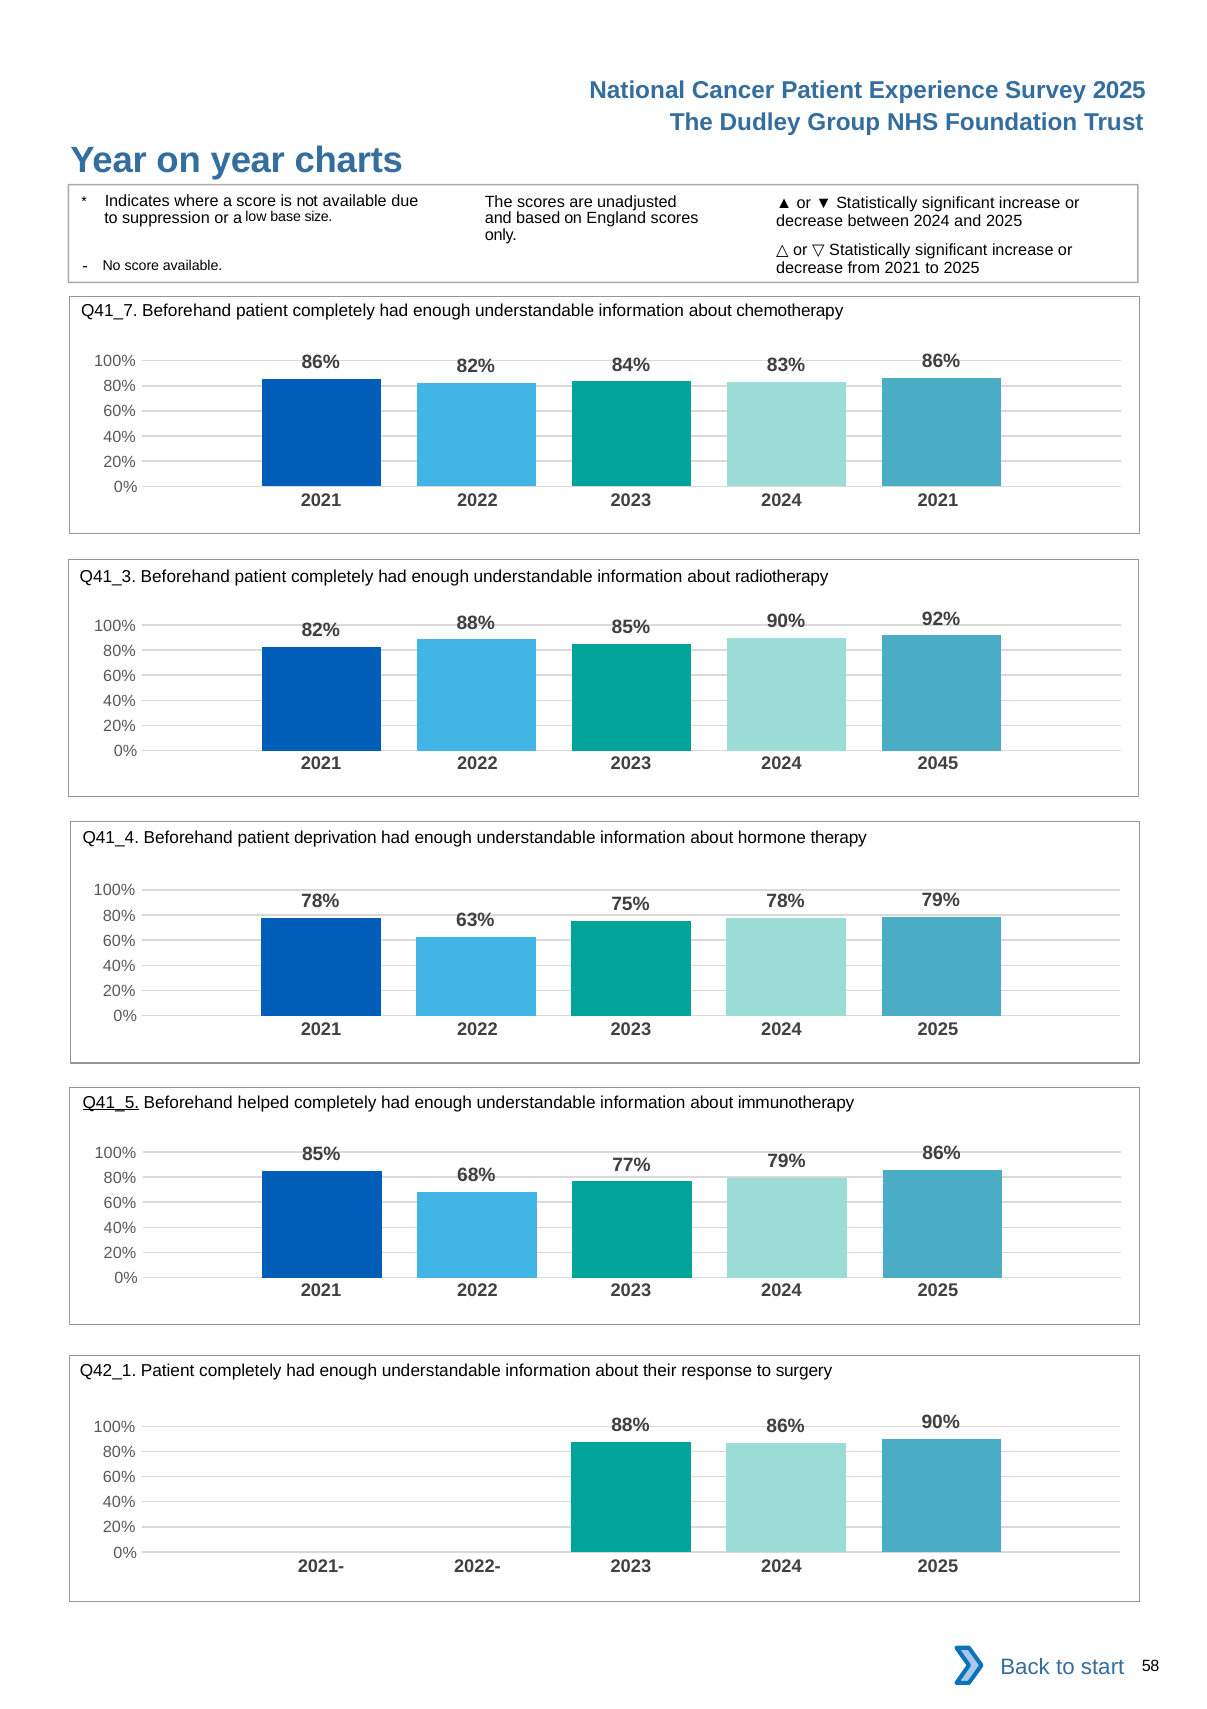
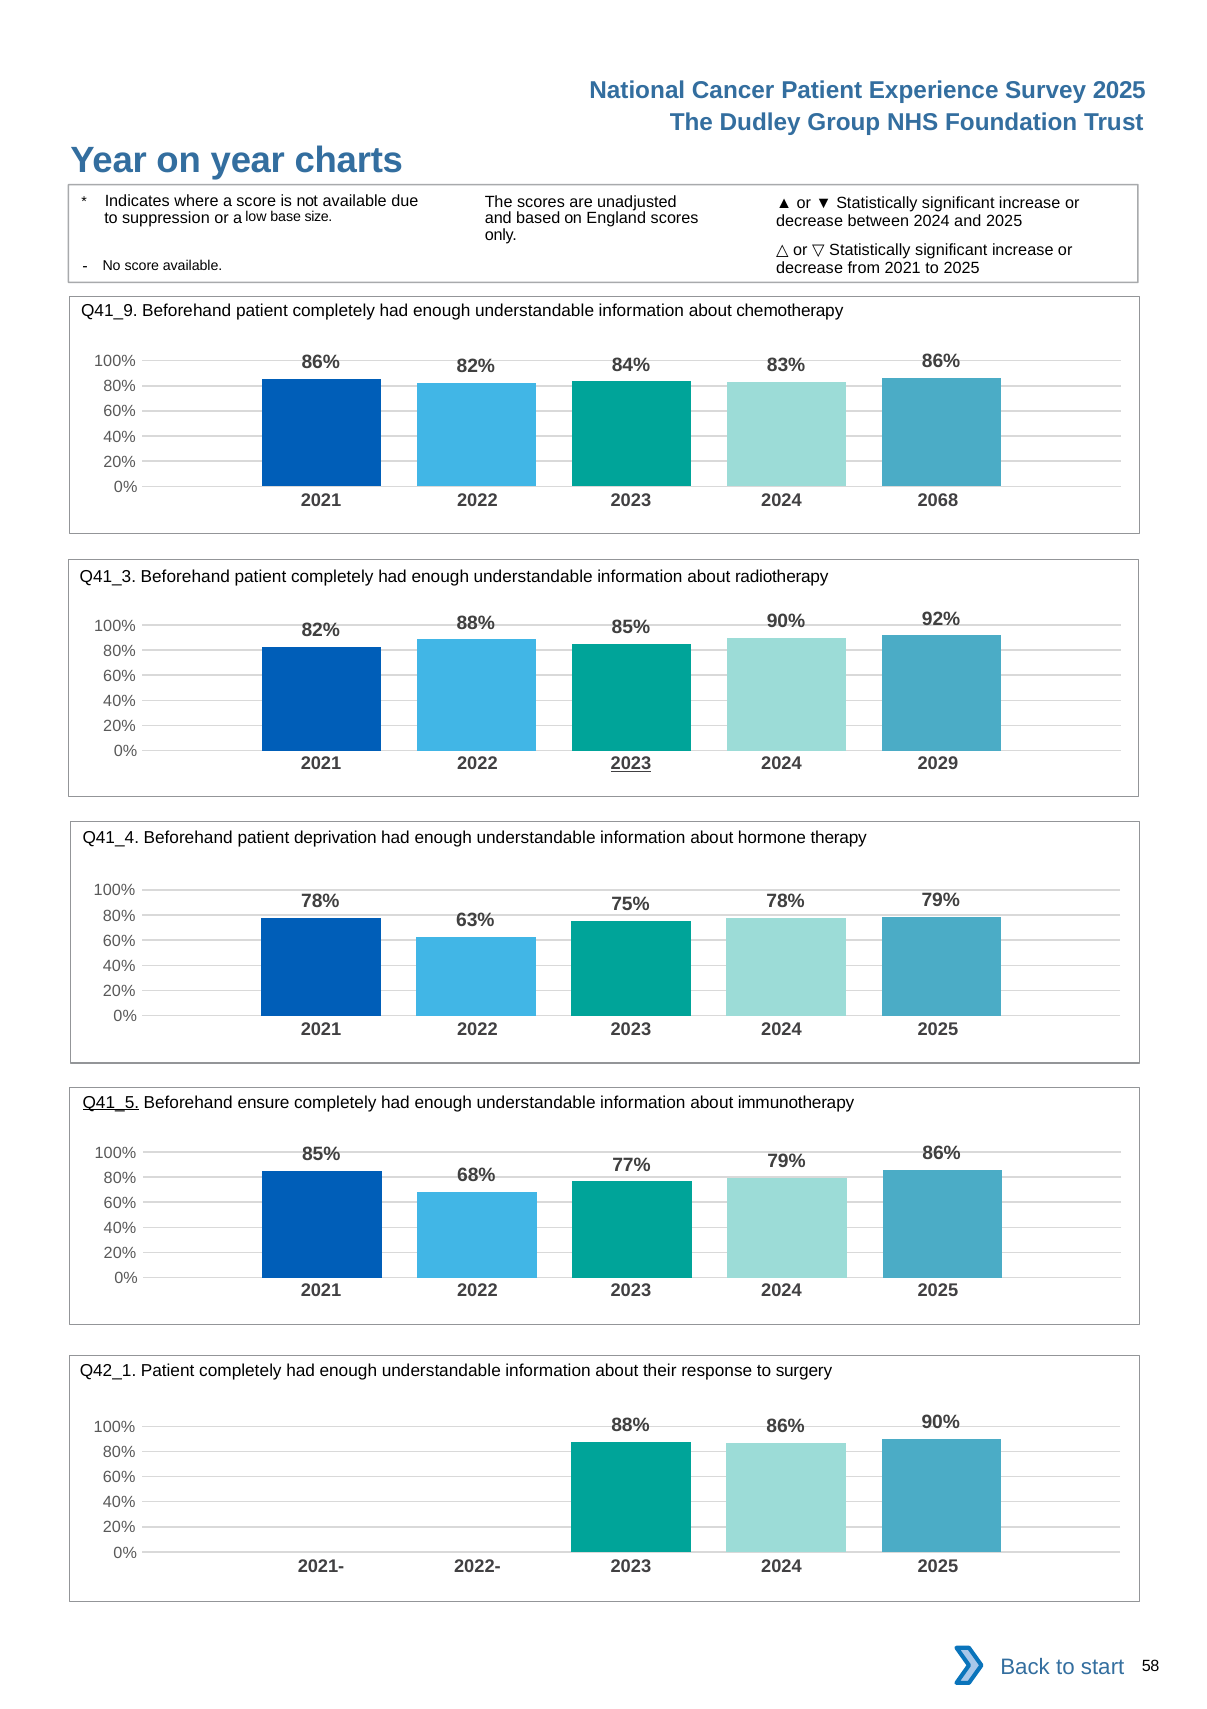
Q41_7: Q41_7 -> Q41_9 (109, 311)
2024 2021: 2021 -> 2068 (938, 500)
2023 underline: none -> present (631, 763)
2045: 2045 -> 2029 (938, 763)
helped: helped -> ensure (264, 1102)
